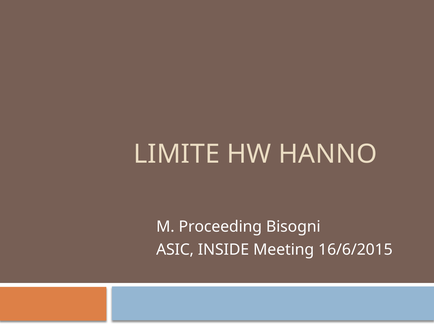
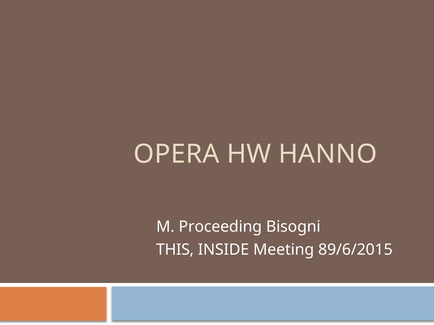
LIMITE: LIMITE -> OPERA (177, 154)
ASIC: ASIC -> THIS (175, 250)
16/6/2015: 16/6/2015 -> 89/6/2015 (355, 250)
